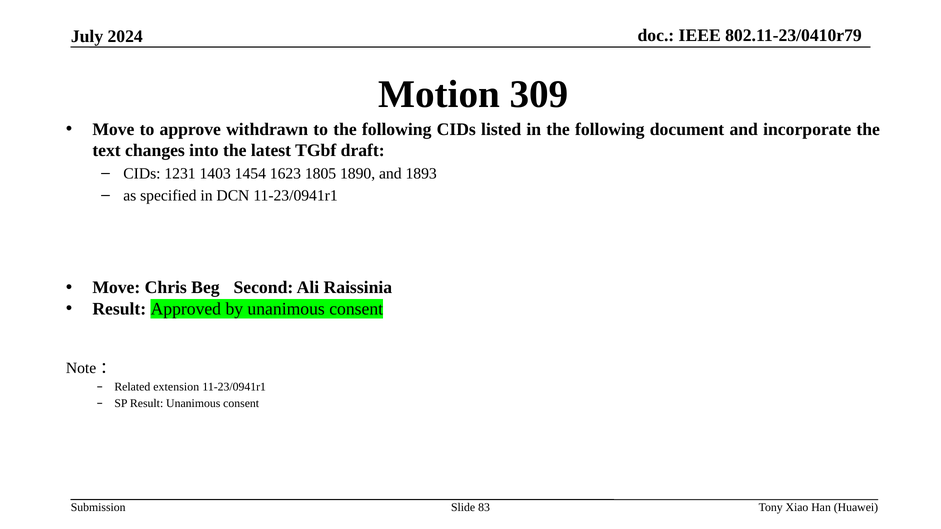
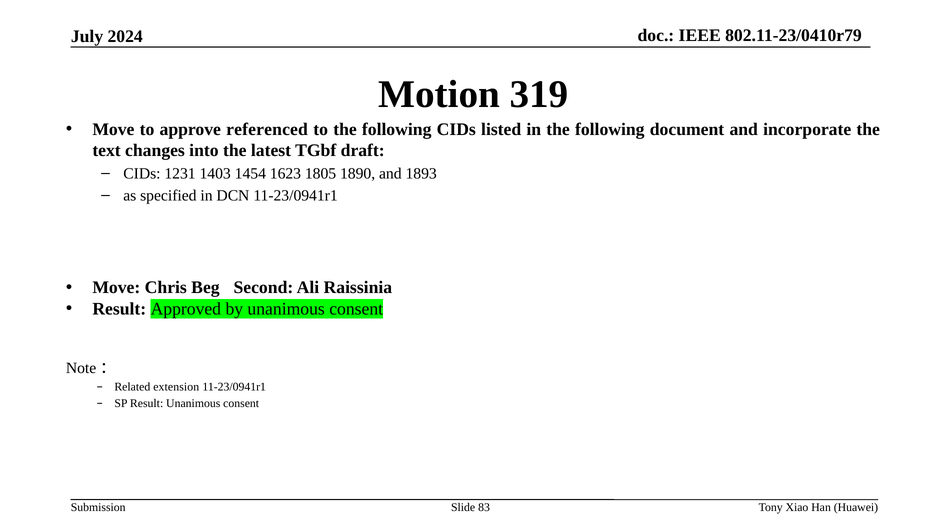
309: 309 -> 319 (539, 94)
withdrawn: withdrawn -> referenced (267, 129)
